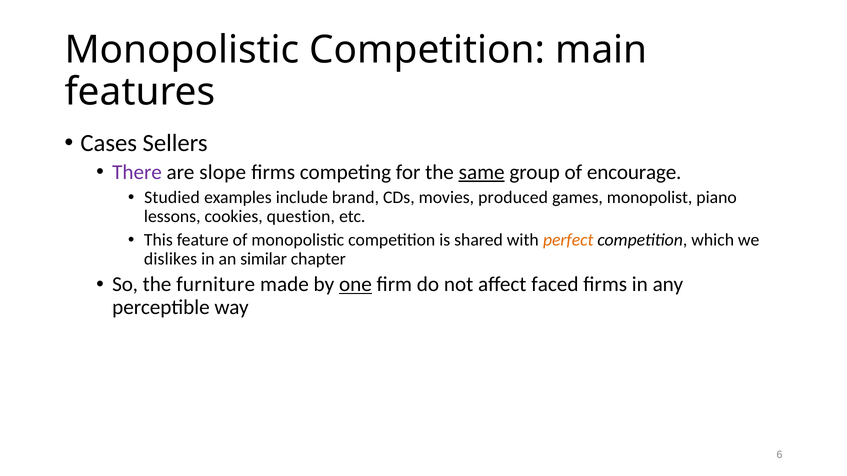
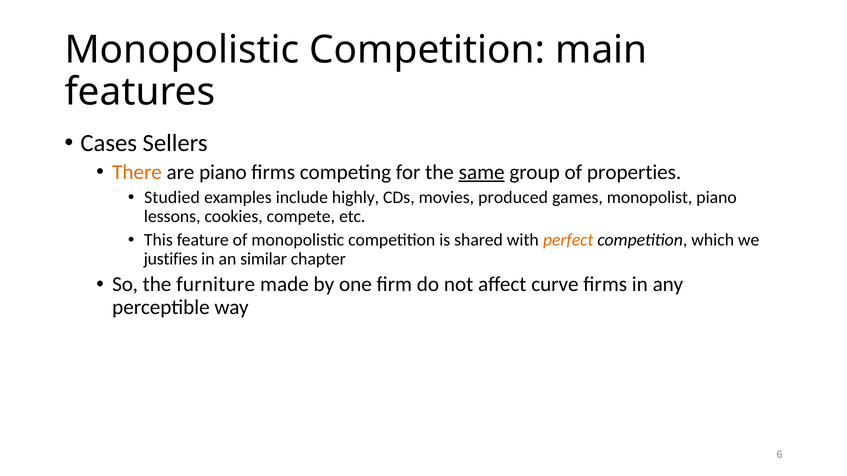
There colour: purple -> orange (137, 172)
are slope: slope -> piano (223, 172)
encourage: encourage -> properties (634, 172)
brand: brand -> highly (356, 198)
question: question -> compete (301, 217)
dislikes: dislikes -> justifies (171, 259)
one underline: present -> none (355, 285)
faced: faced -> curve (555, 285)
